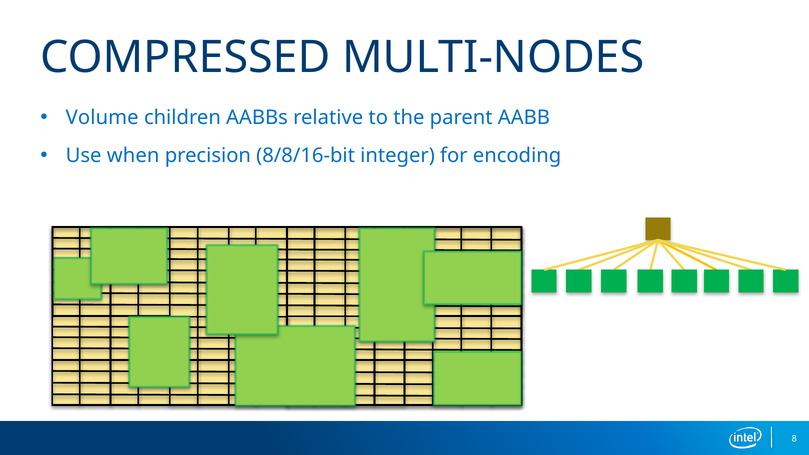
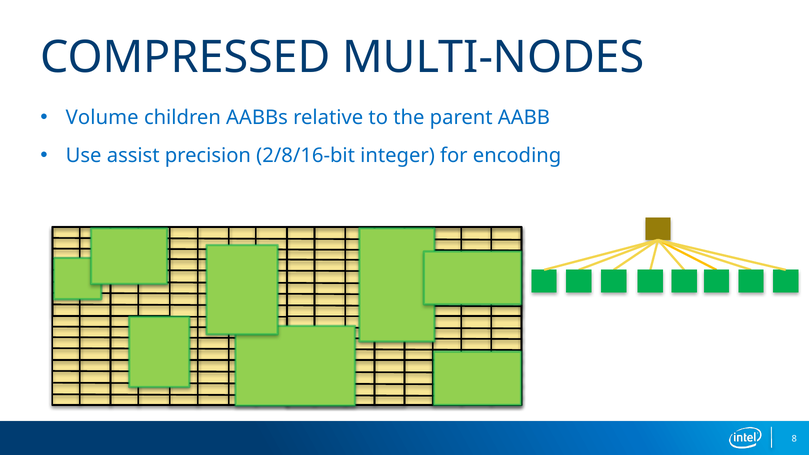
when: when -> assist (133, 155)
8/8/16-bit: 8/8/16-bit -> 2/8/16-bit (306, 155)
